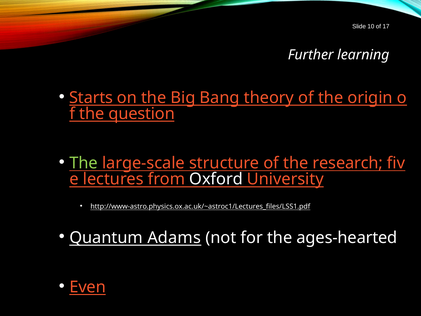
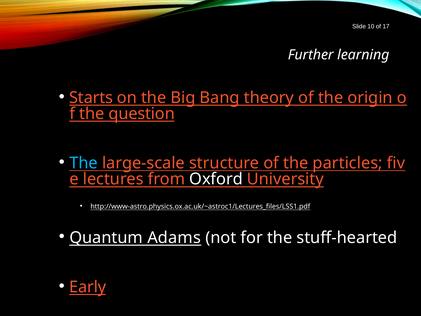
The colour: light green -> light blue (84, 163)
research: research -> particles (348, 163)
ages-hearted: ages-hearted -> stuff-hearted (347, 237)
Even: Even -> Early (88, 287)
